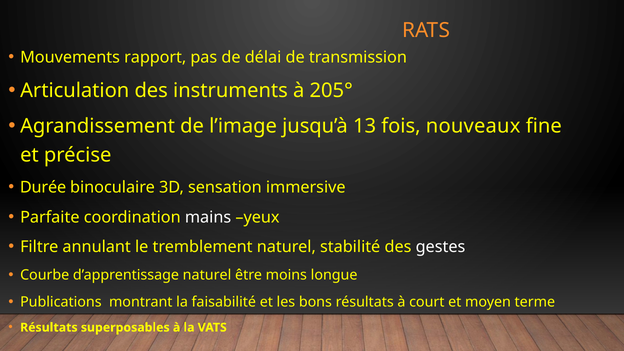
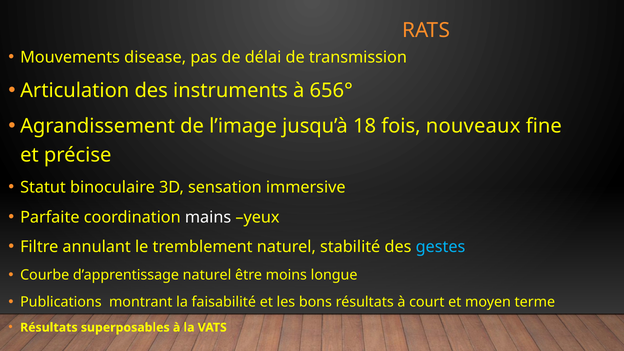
rapport: rapport -> disease (155, 57)
205°: 205° -> 656° (331, 91)
13: 13 -> 18 (365, 126)
Durée: Durée -> Statut (43, 187)
gestes colour: white -> light blue (440, 247)
